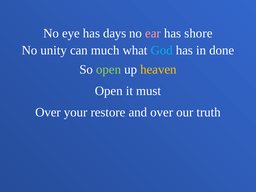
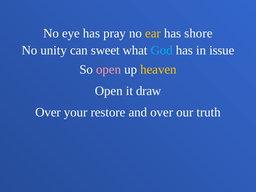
days: days -> pray (115, 33)
ear colour: pink -> yellow (153, 33)
much: much -> sweet (105, 50)
done: done -> issue (222, 50)
open colour: light green -> pink (109, 70)
must: must -> draw (149, 91)
